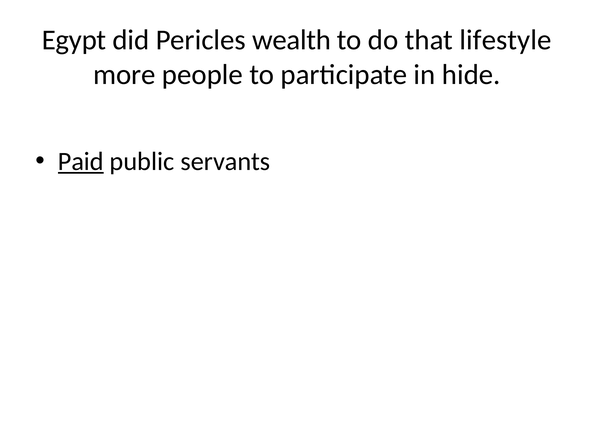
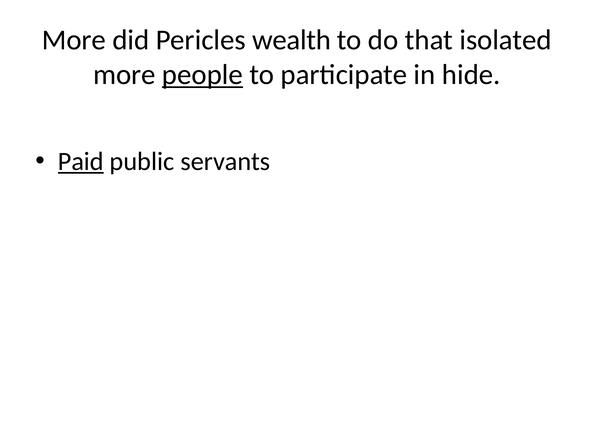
Egypt: Egypt -> More (74, 40)
lifestyle: lifestyle -> isolated (506, 40)
people underline: none -> present (202, 75)
